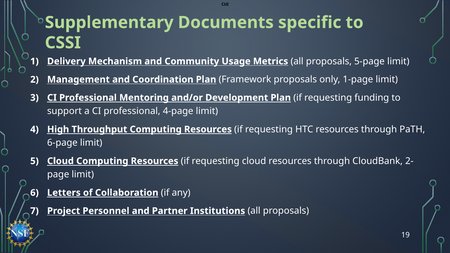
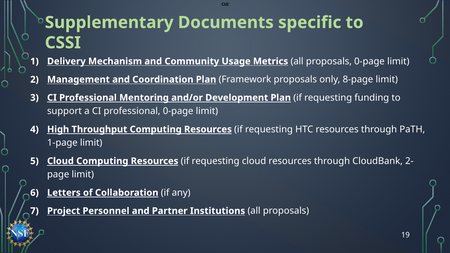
proposals 5-page: 5-page -> 0-page (369, 61)
1-page: 1-page -> 8-page (358, 80)
professional 4-page: 4-page -> 0-page (178, 111)
6-page: 6-page -> 1-page (62, 143)
